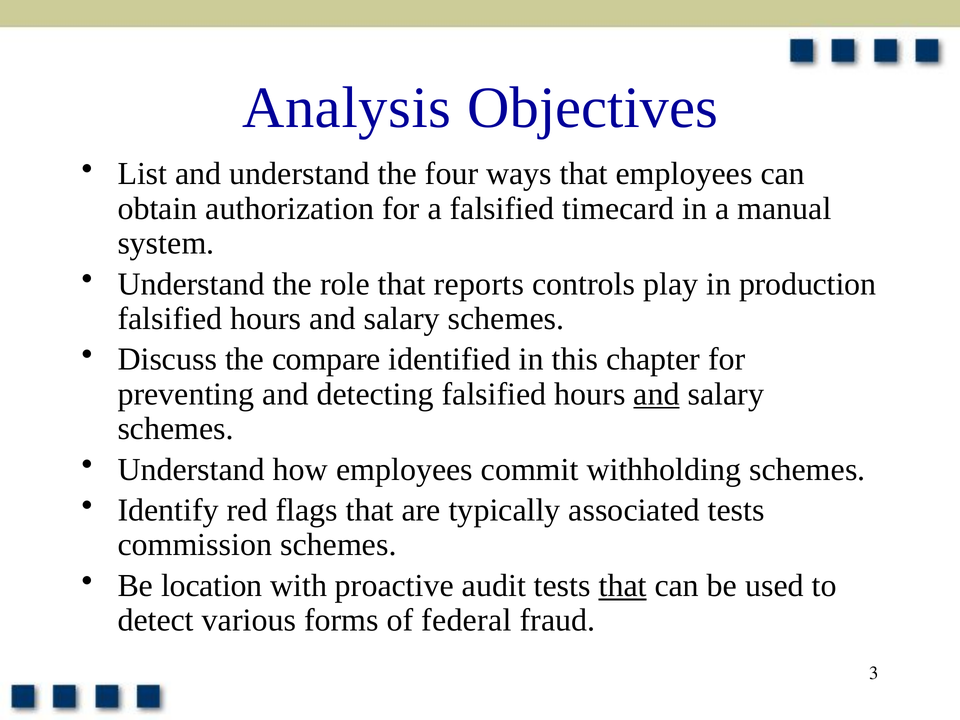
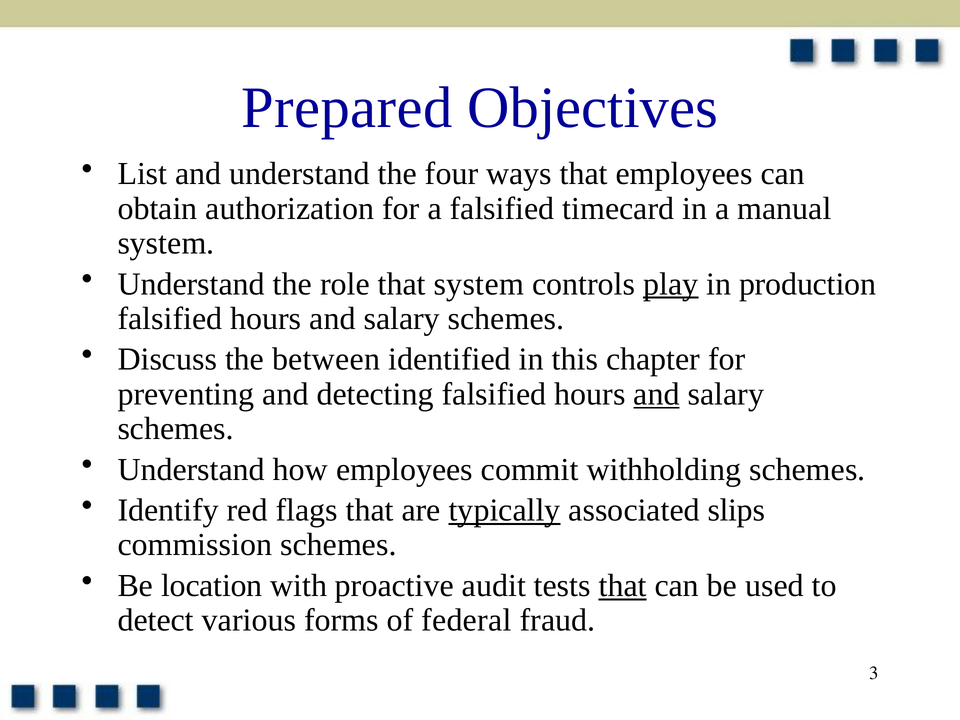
Analysis: Analysis -> Prepared (347, 108)
that reports: reports -> system (479, 284)
play underline: none -> present (671, 284)
compare: compare -> between (326, 359)
typically underline: none -> present (505, 510)
associated tests: tests -> slips (736, 510)
